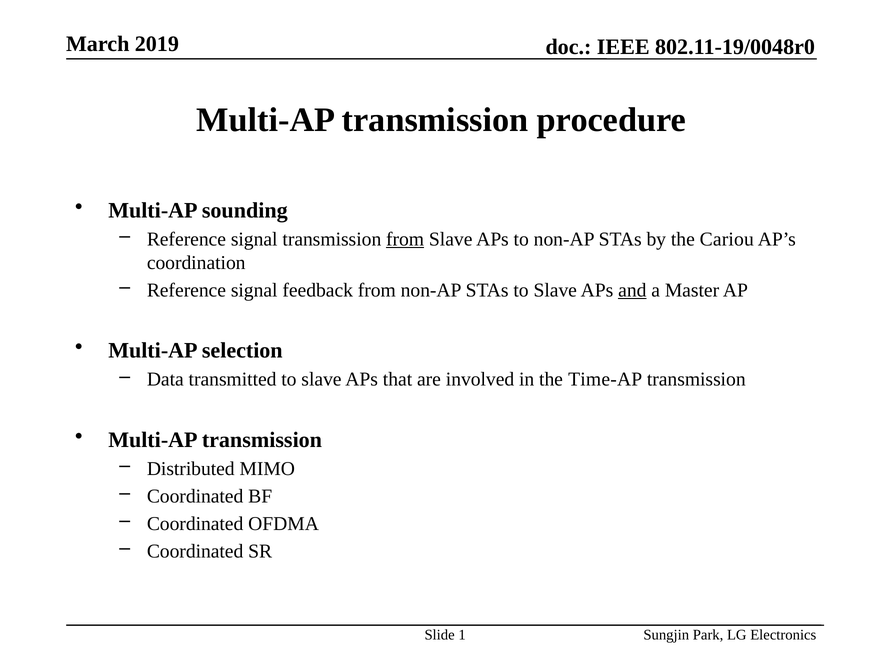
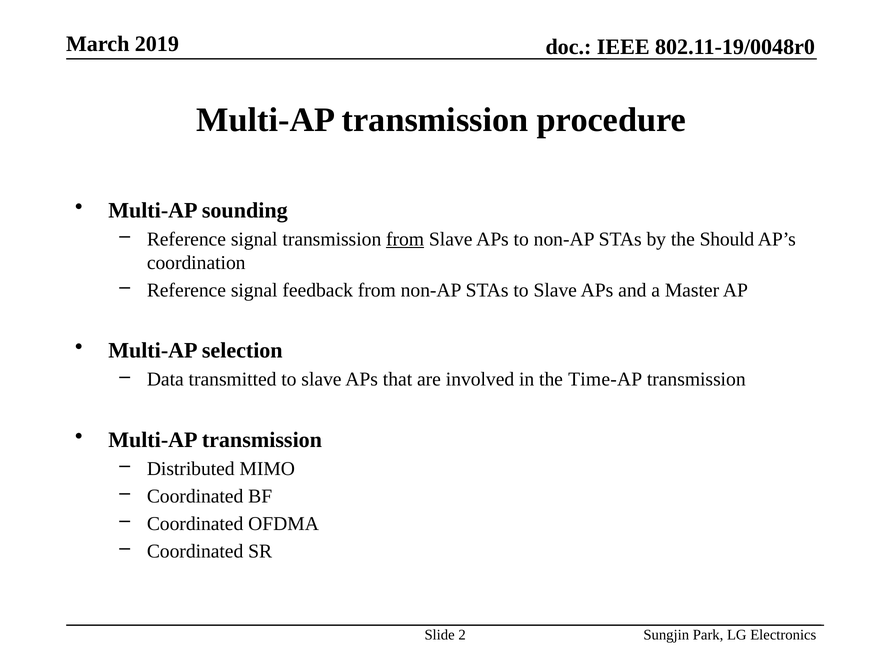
Cariou: Cariou -> Should (727, 239)
and underline: present -> none (632, 290)
1: 1 -> 2 (462, 635)
